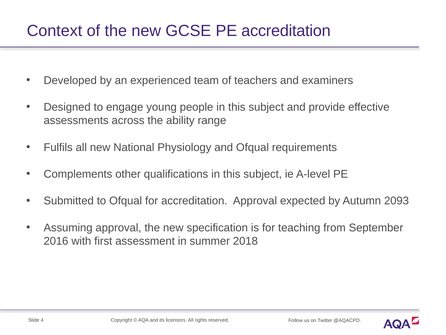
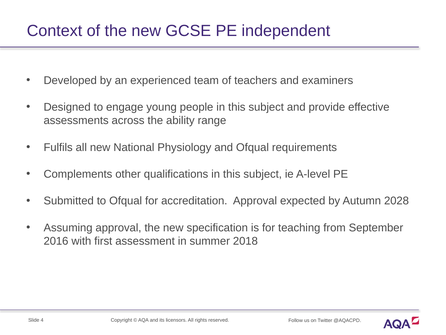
PE accreditation: accreditation -> independent (286, 31)
2093: 2093 -> 2028 (396, 201)
